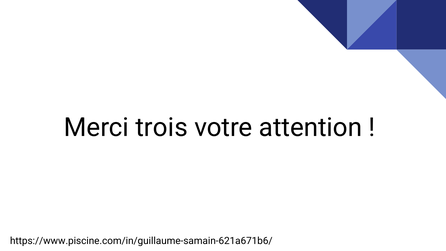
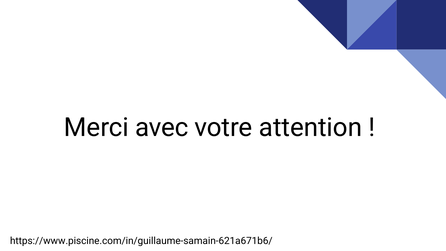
trois: trois -> avec (162, 128)
